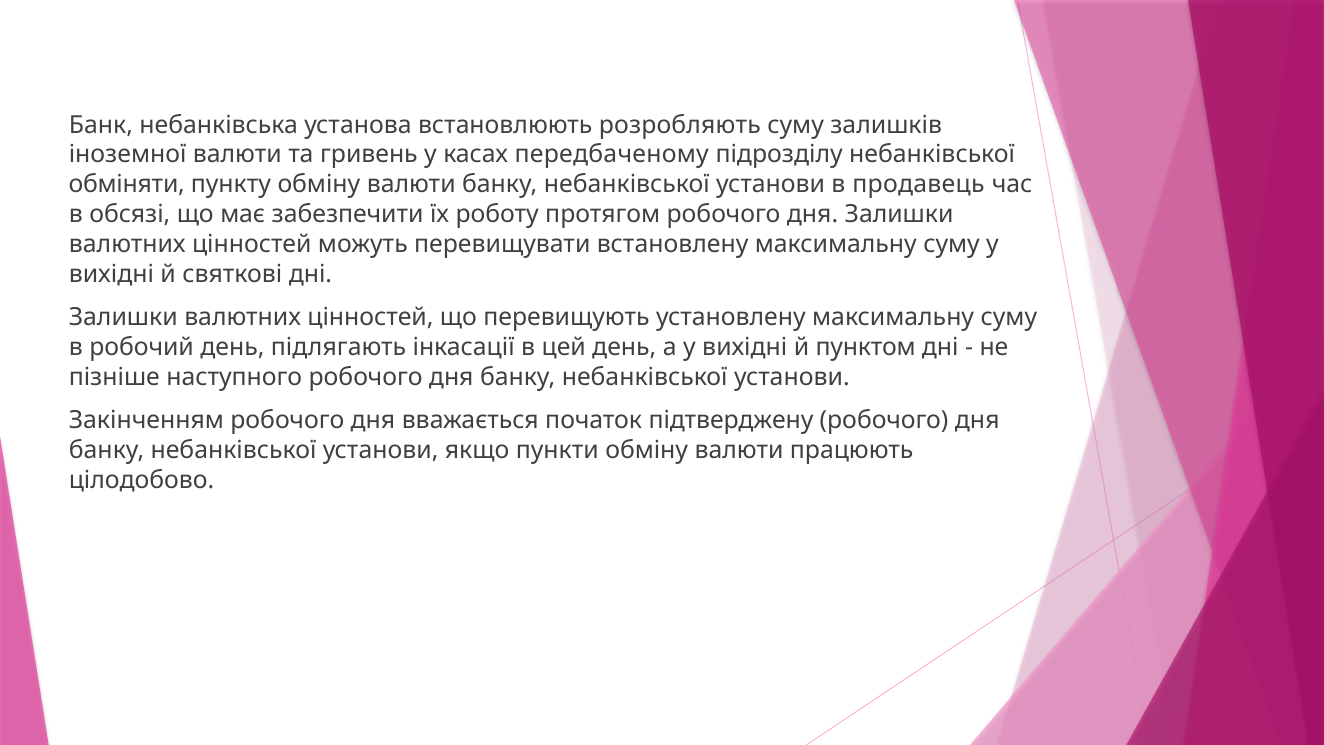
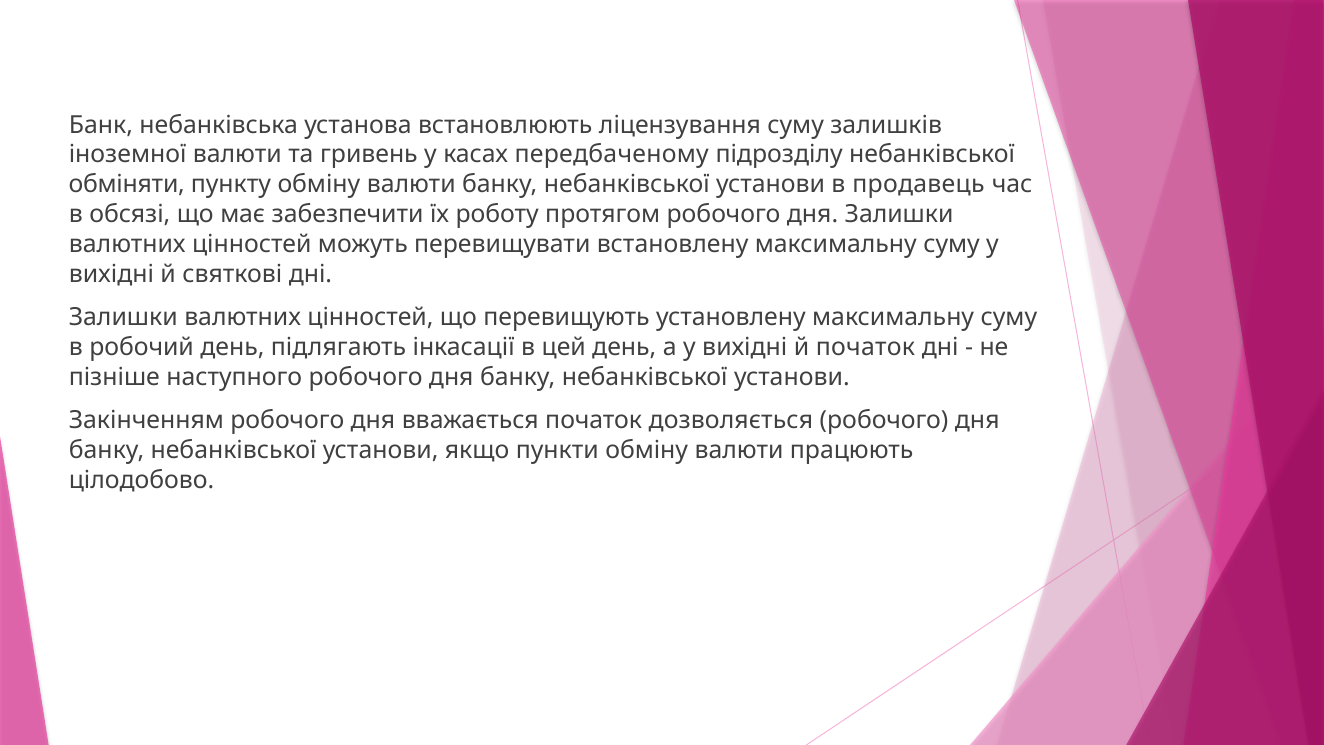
розробляють: розробляють -> ліцензування (680, 125)
й пунктом: пунктом -> початок (865, 347)
підтверджену: підтверджену -> дозволяється (731, 421)
